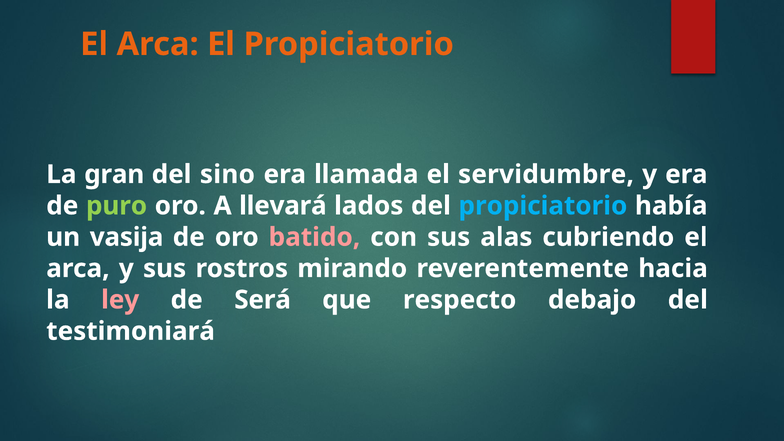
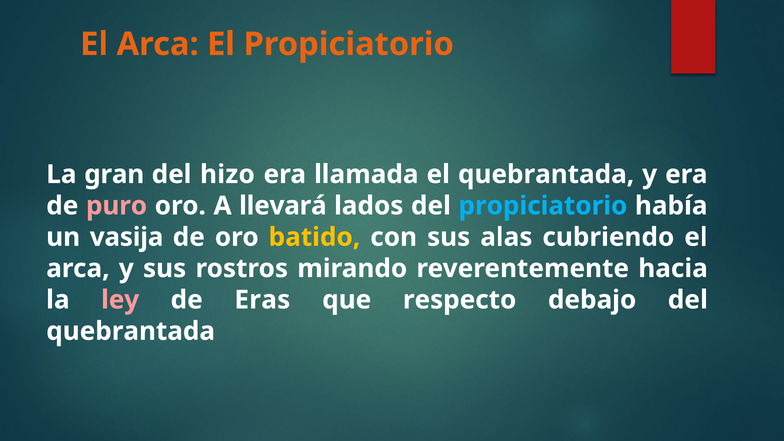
sino: sino -> hizo (227, 174)
el servidumbre: servidumbre -> quebrantada (546, 174)
puro colour: light green -> pink (117, 206)
batido colour: pink -> yellow (314, 237)
Será: Será -> Eras (262, 300)
testimoniará: testimoniará -> quebrantada (131, 331)
